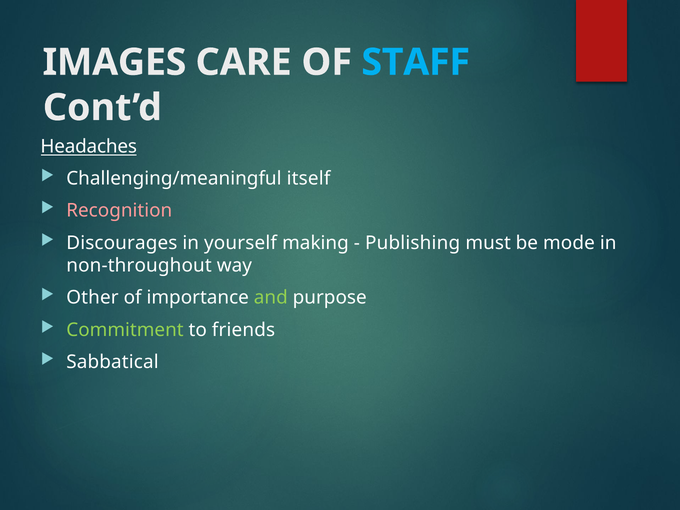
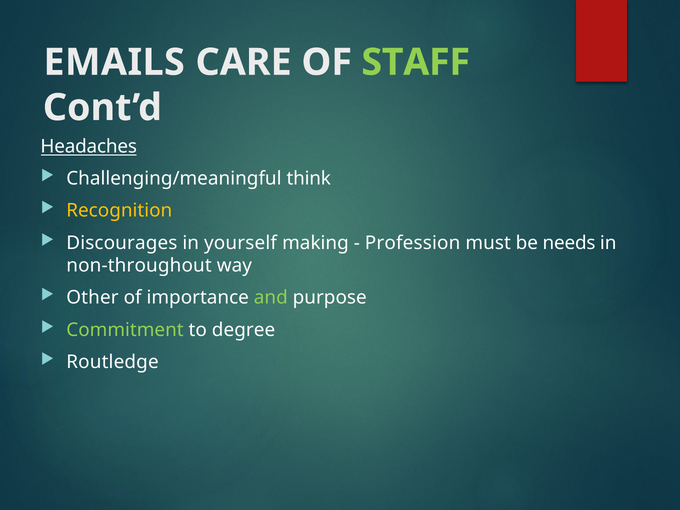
IMAGES: IMAGES -> EMAILS (114, 62)
STAFF colour: light blue -> light green (416, 62)
itself: itself -> think (309, 179)
Recognition colour: pink -> yellow (119, 211)
Publishing: Publishing -> Profession (413, 243)
mode: mode -> needs (569, 243)
friends: friends -> degree (244, 330)
Sabbatical: Sabbatical -> Routledge (112, 362)
